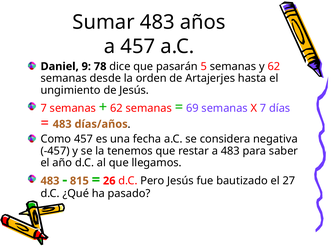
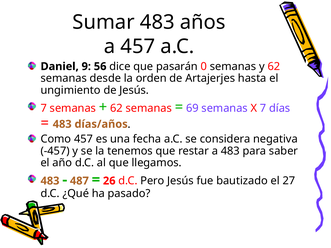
78: 78 -> 56 (100, 67)
5: 5 -> 0 (204, 67)
815: 815 -> 487 (79, 181)
